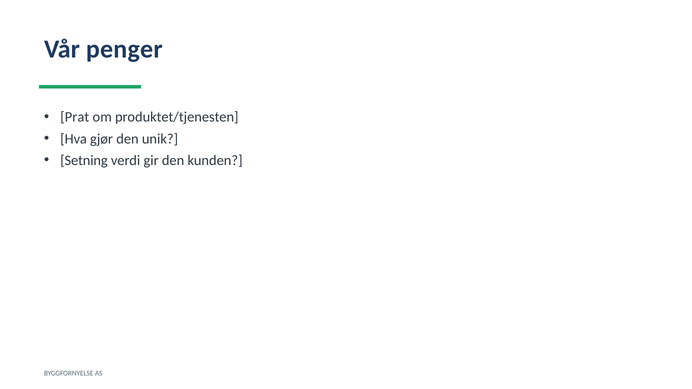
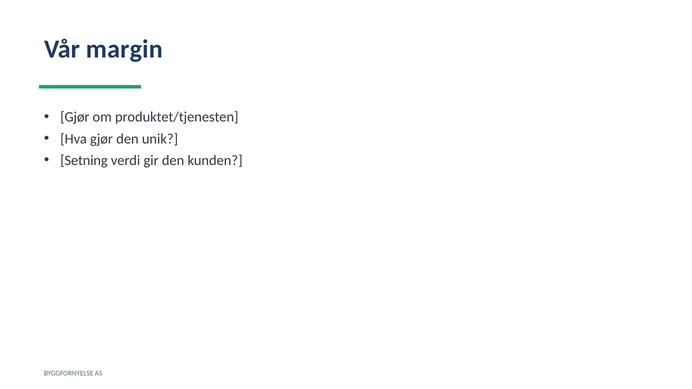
penger: penger -> margin (124, 49)
Prat: Prat -> Gjør (75, 117)
